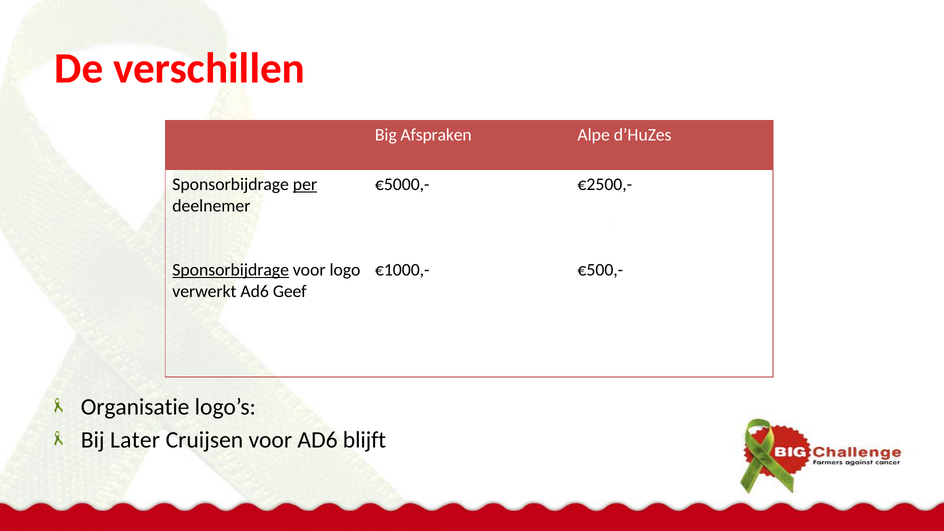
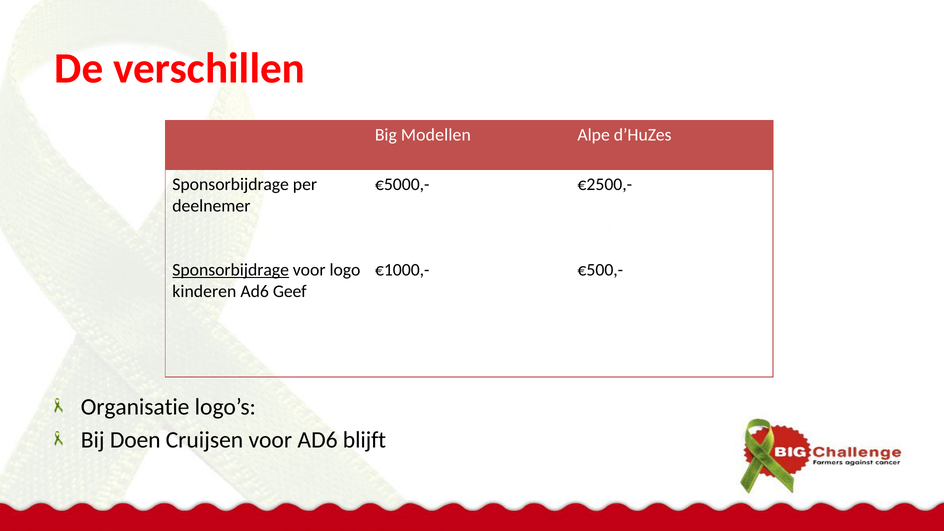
Afspraken: Afspraken -> Modellen (436, 135)
per underline: present -> none (305, 184)
verwerkt: verwerkt -> kinderen (204, 291)
Later: Later -> Doen (135, 440)
